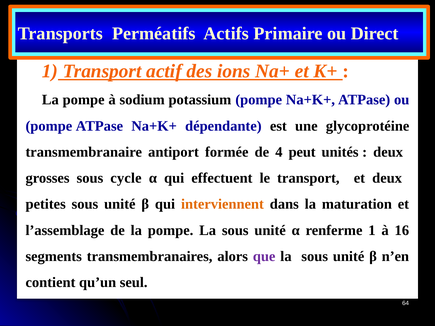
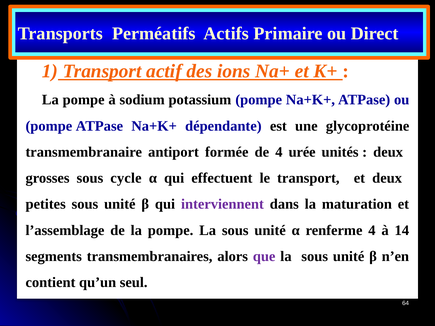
peut: peut -> urée (302, 152)
interviennent colour: orange -> purple (222, 204)
renferme 1: 1 -> 4 (372, 230)
16: 16 -> 14 (402, 230)
